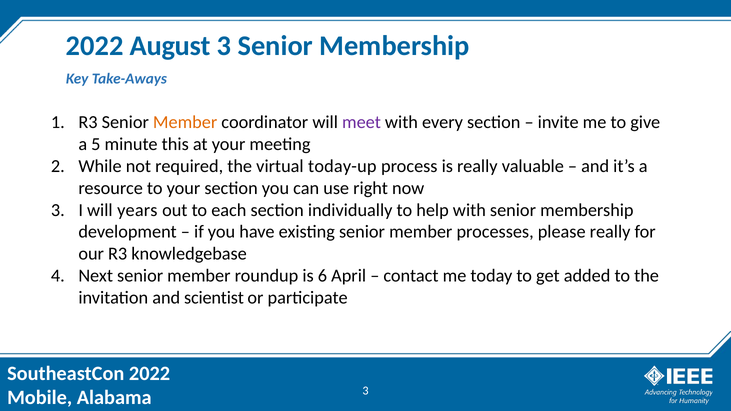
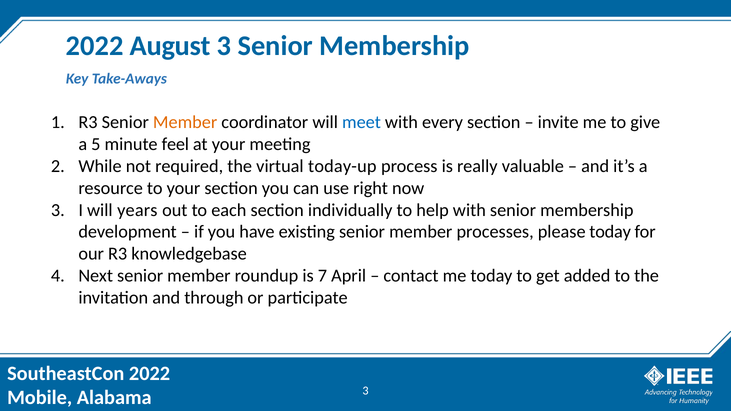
meet colour: purple -> blue (362, 122)
this: this -> feel (175, 144)
please really: really -> today (610, 232)
6: 6 -> 7 (322, 276)
scientist: scientist -> through (214, 298)
